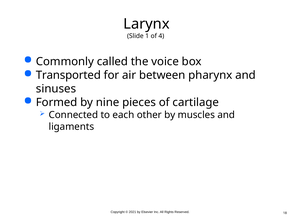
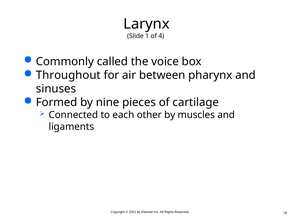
Transported: Transported -> Throughout (68, 75)
